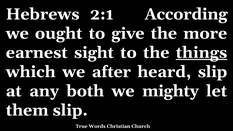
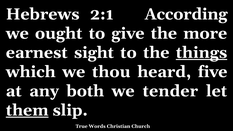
after: after -> thou (111, 72)
heard slip: slip -> five (213, 72)
mighty: mighty -> tender (170, 91)
them underline: none -> present (27, 110)
